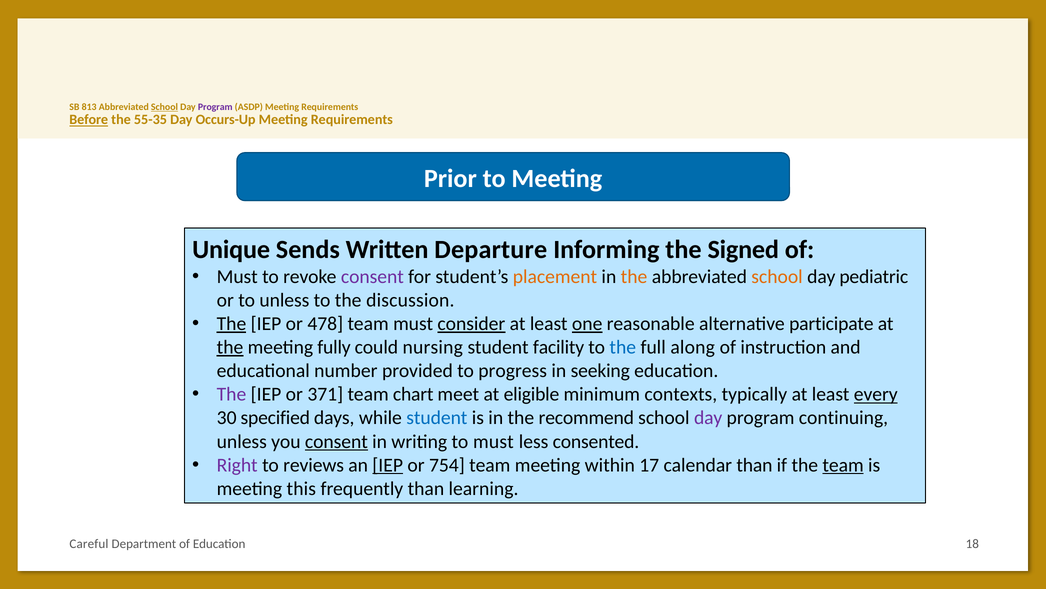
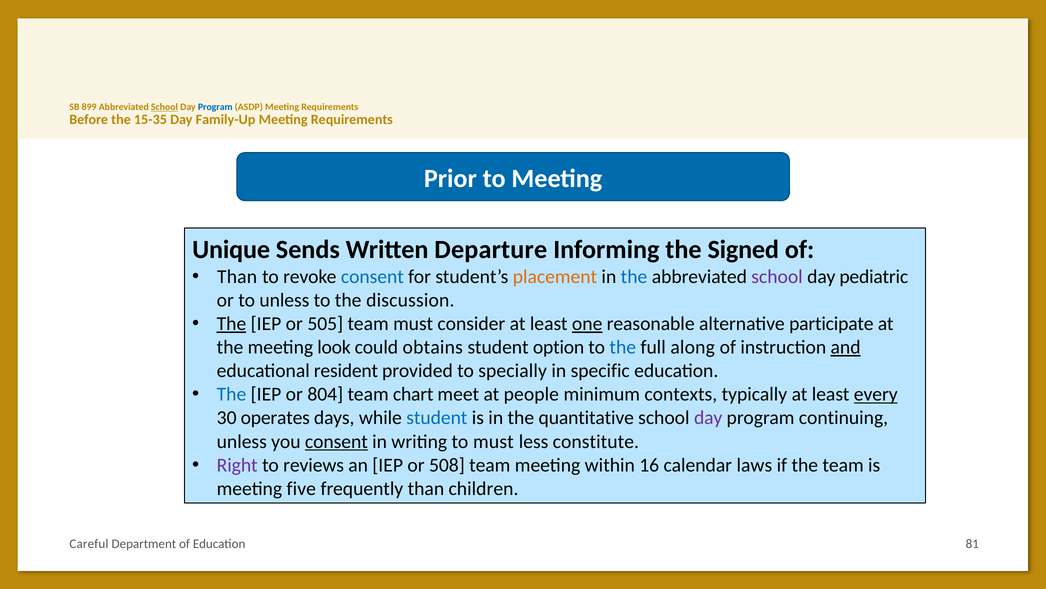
813: 813 -> 899 (89, 107)
Program colour: purple -> blue (215, 107)
Before underline: present -> none (89, 120)
55-35: 55-35 -> 15-35 (150, 120)
Occurs-Up: Occurs-Up -> Family-Up (226, 120)
Must: Must -> Than (237, 276)
consent colour: purple -> blue (372, 276)
the colour: orange -> blue (634, 276)
school colour: orange -> purple (777, 276)
478: 478 -> 505 (325, 323)
consider underline: present -> none (471, 323)
the underline: present -> none (230, 347)
fully: fully -> look (334, 347)
nursing: nursing -> obtains (433, 347)
facility: facility -> option (559, 347)
and underline: none -> present (846, 347)
number: number -> resident (346, 370)
progress: progress -> specially (513, 370)
seeking: seeking -> specific (600, 370)
The colour: purple -> blue (231, 394)
371: 371 -> 804 (325, 394)
eligible: eligible -> people (531, 394)
specified: specified -> operates (275, 418)
recommend: recommend -> quantitative (586, 418)
consented: consented -> constitute (596, 441)
IEP underline: present -> none (388, 465)
754: 754 -> 508 (447, 465)
17: 17 -> 16 (649, 465)
calendar than: than -> laws (754, 465)
team underline: present -> none (843, 465)
this: this -> five (301, 488)
learning: learning -> children (483, 488)
18: 18 -> 81 (972, 543)
